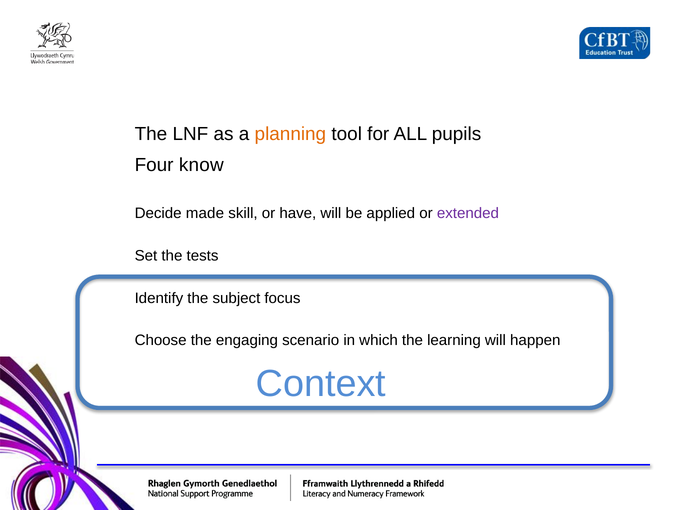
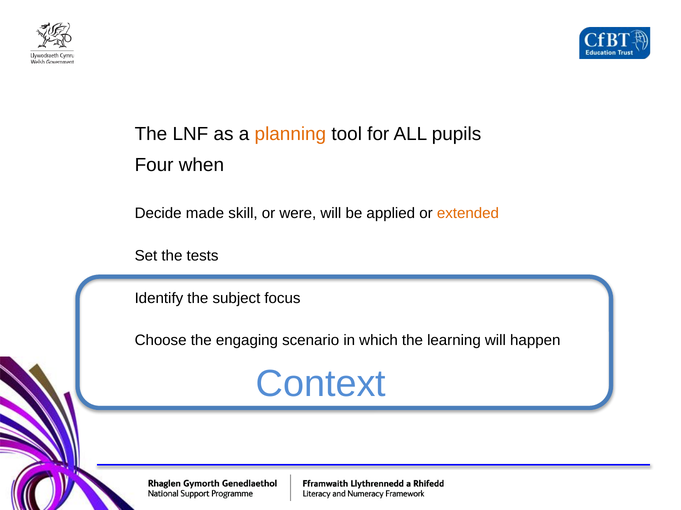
know: know -> when (201, 165)
have: have -> were (298, 214)
extended colour: purple -> orange (468, 214)
